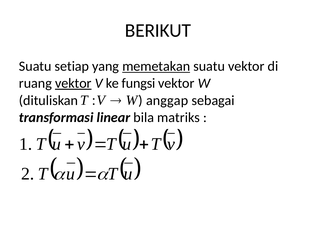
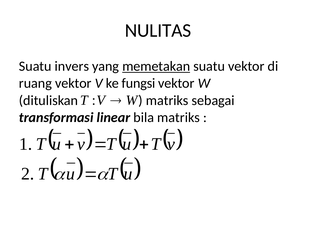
BERIKUT: BERIKUT -> NULITAS (158, 31)
setiap: setiap -> invers (72, 66)
vektor underline: present -> none (73, 83)
anggap: anggap -> matriks (167, 101)
